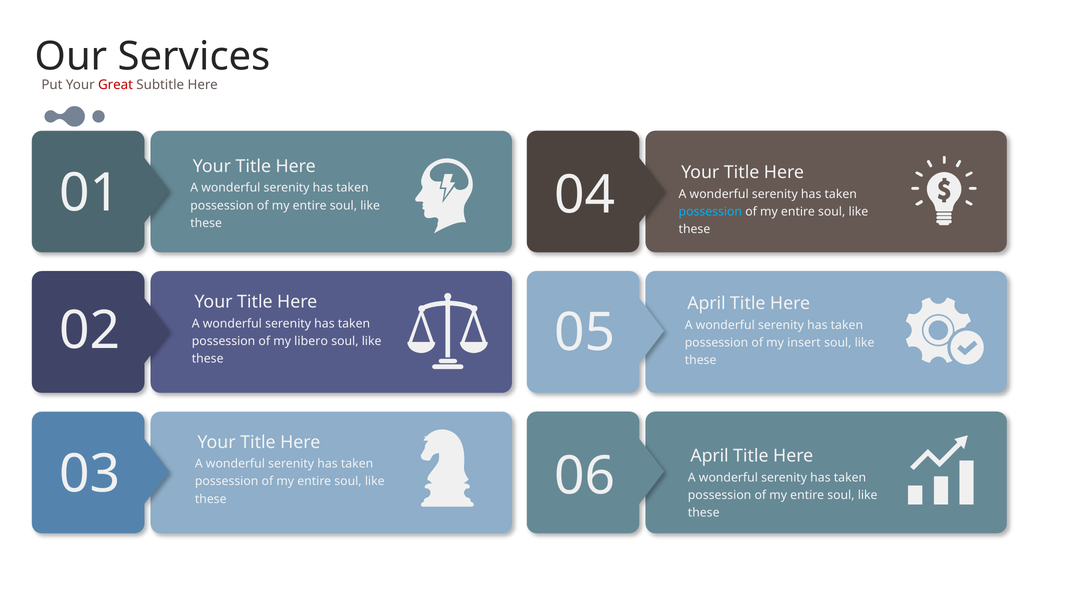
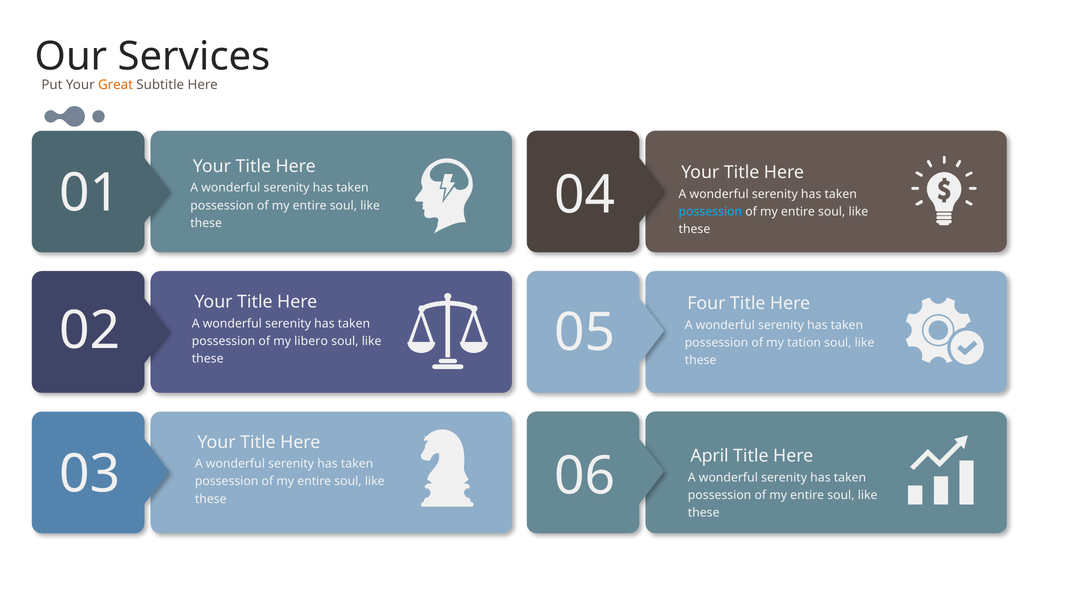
Great colour: red -> orange (116, 85)
April: April -> Four (706, 303)
insert: insert -> tation (804, 343)
